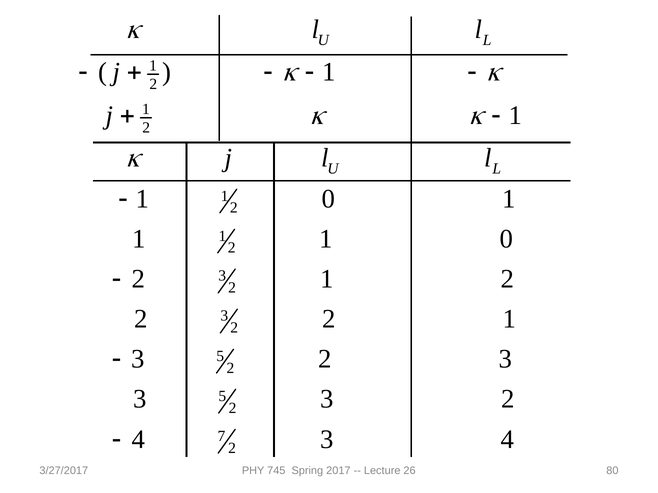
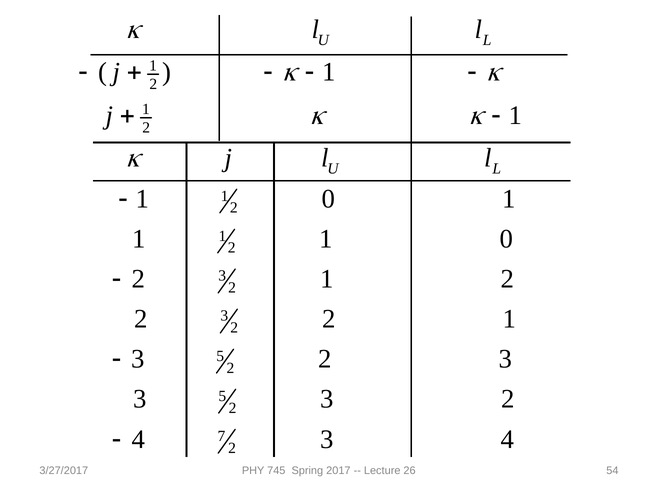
80: 80 -> 54 (612, 471)
